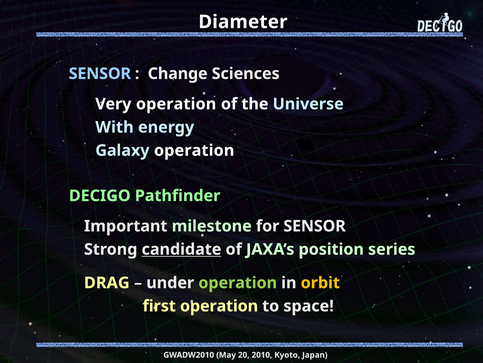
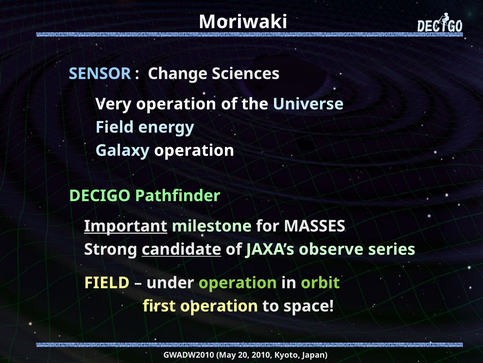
Diameter: Diameter -> Moriwaki (243, 22)
With: With -> Field (115, 127)
Important underline: none -> present (126, 226)
for SENSOR: SENSOR -> MASSES (314, 226)
position: position -> observe (331, 249)
DRAG: DRAG -> FIELD (107, 282)
orbit colour: yellow -> light green (320, 282)
